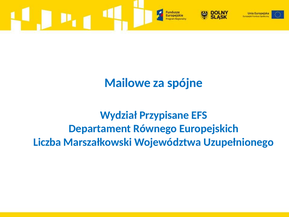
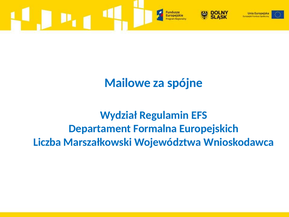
Przypisane: Przypisane -> Regulamin (164, 115)
Równego: Równego -> Formalna (155, 128)
Uzupełnionego: Uzupełnionego -> Wnioskodawca (239, 142)
